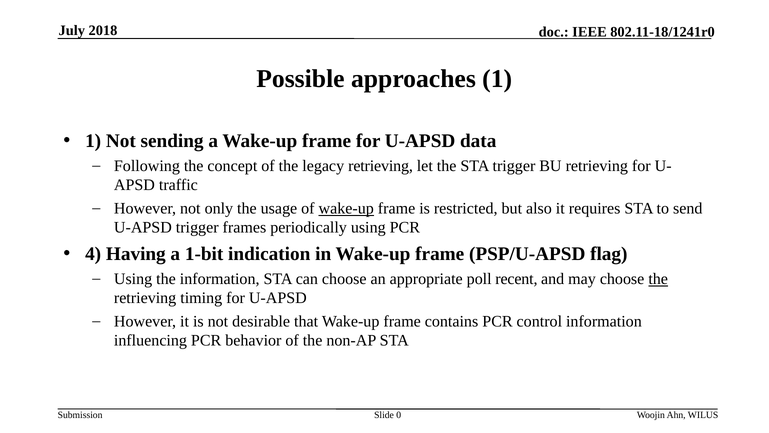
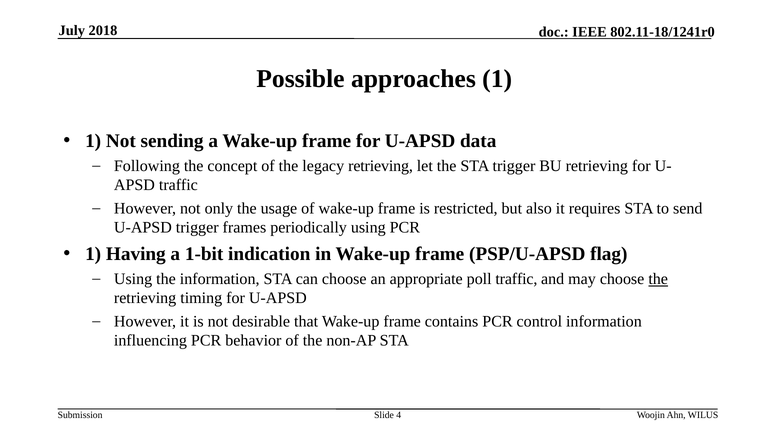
wake-up underline: present -> none (346, 208)
4: 4 -> 1 (93, 254)
poll recent: recent -> traffic (516, 279)
0: 0 -> 4 (399, 415)
